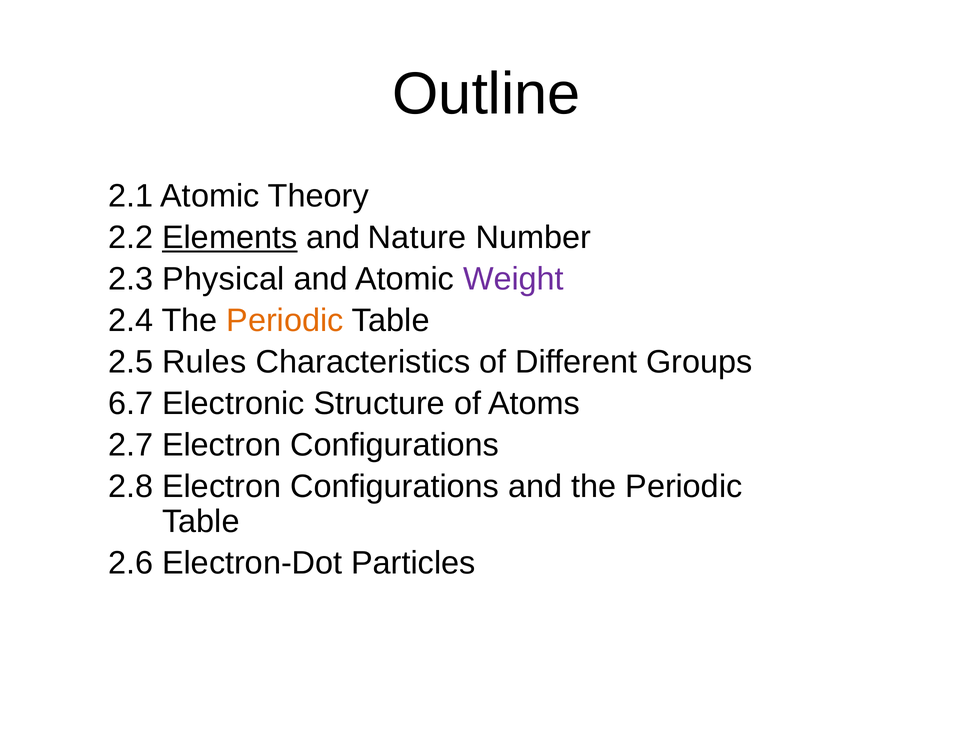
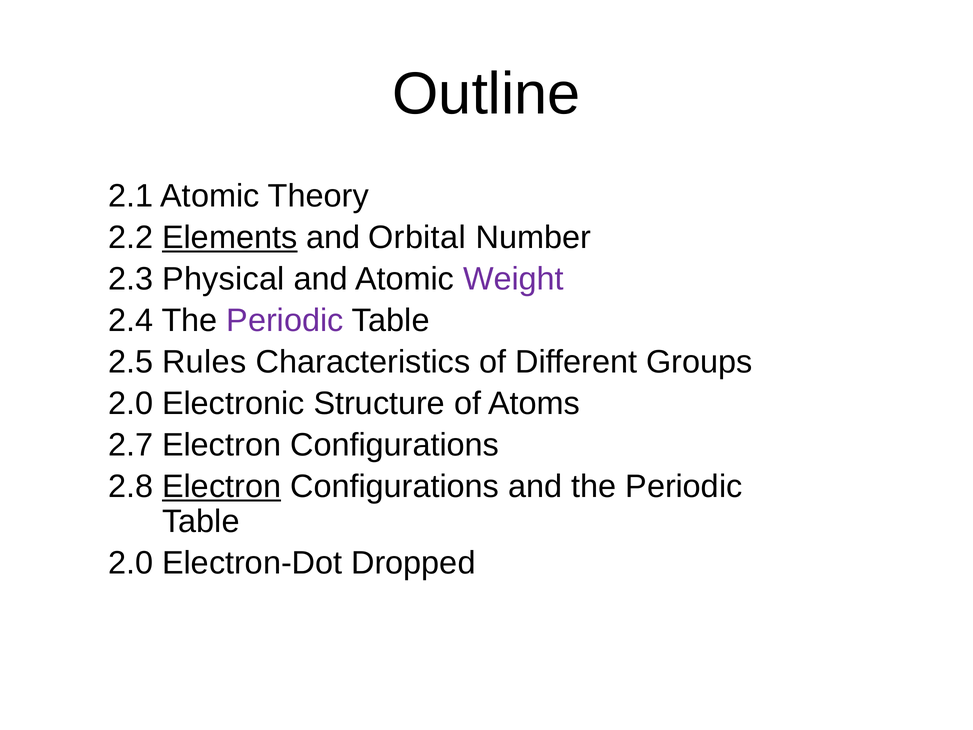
Nature: Nature -> Orbital (417, 237)
Periodic colour: orange -> purple (285, 320)
6.7: 6.7 -> 2.0 (131, 403)
Electron underline: none -> present (222, 486)
2.6: 2.6 -> 2.0 (131, 563)
Particles: Particles -> Dropped (413, 563)
